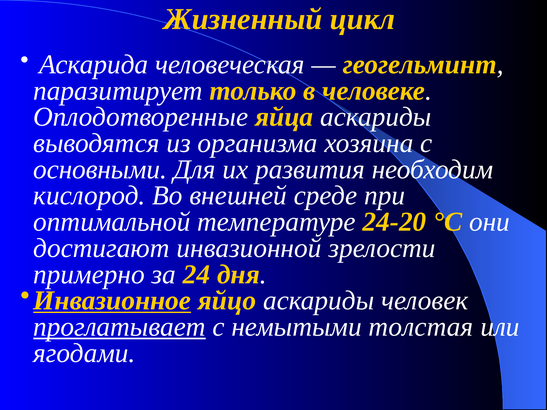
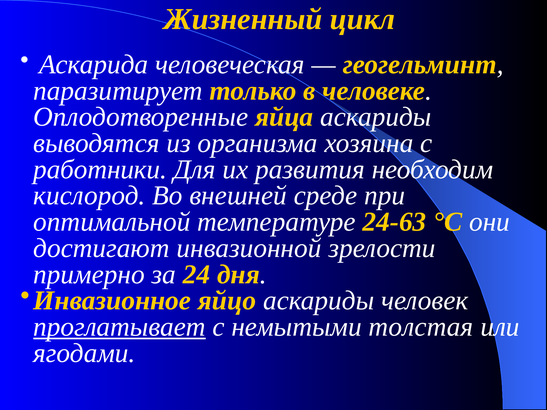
основными: основными -> работники (100, 170)
24-20: 24-20 -> 24-63 (394, 222)
Инвазионное underline: present -> none (112, 301)
